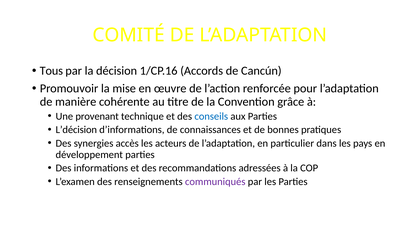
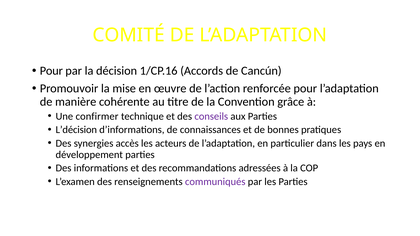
Tous: Tous -> Pour (51, 71)
provenant: provenant -> confirmer (97, 116)
conseils colour: blue -> purple (211, 116)
